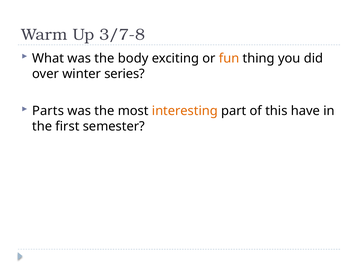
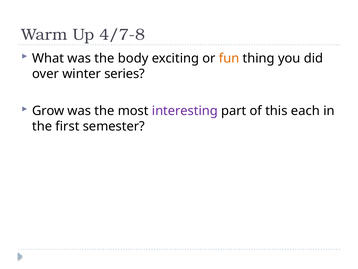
3/7-8: 3/7-8 -> 4/7-8 (122, 35)
Parts: Parts -> Grow (48, 111)
interesting colour: orange -> purple (185, 111)
have: have -> each (305, 111)
